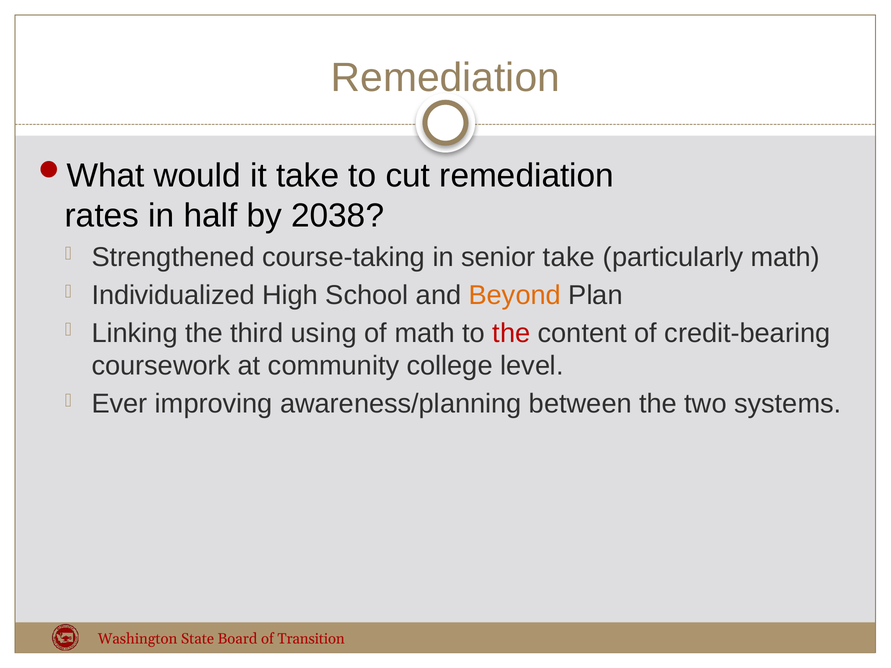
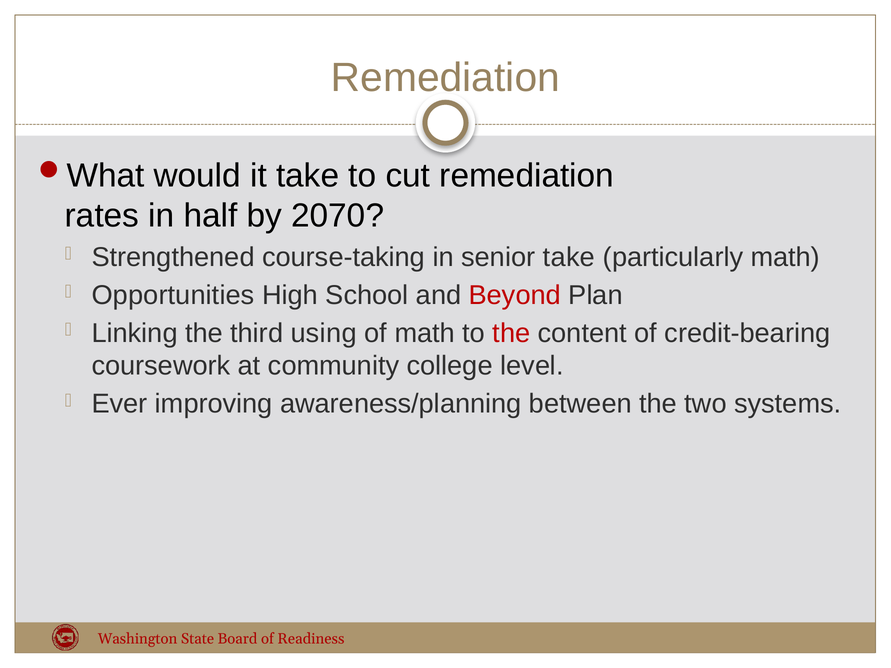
2038: 2038 -> 2070 (338, 216)
Individualized: Individualized -> Opportunities (173, 295)
Beyond colour: orange -> red (515, 295)
Transition: Transition -> Readiness (311, 639)
